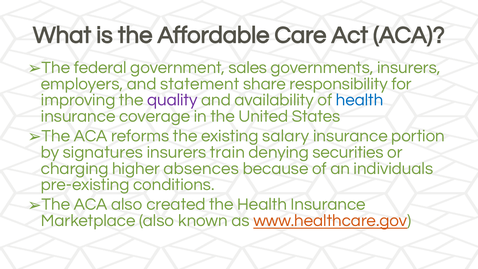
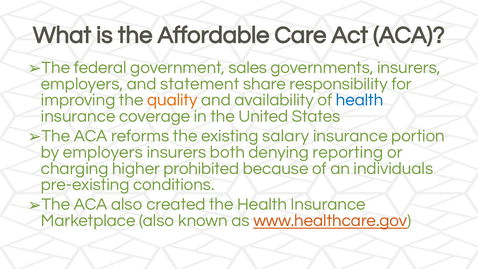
quality colour: purple -> orange (172, 100)
by signatures: signatures -> employers (103, 152)
train: train -> both (227, 152)
securities: securities -> reporting (348, 152)
absences: absences -> prohibited (201, 168)
